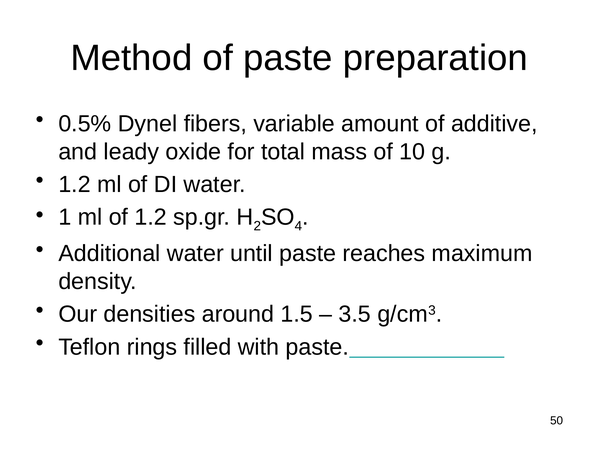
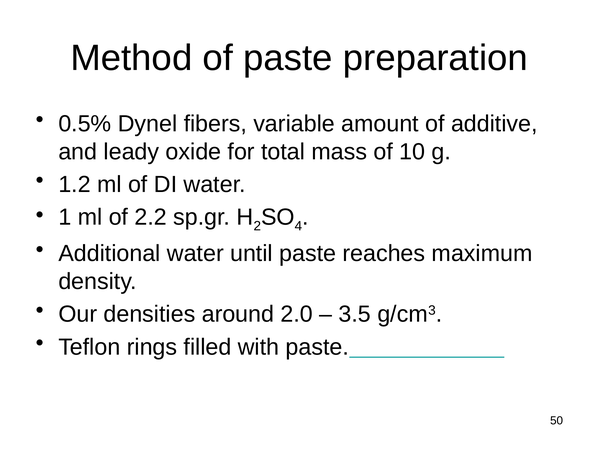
of 1.2: 1.2 -> 2.2 (151, 217)
1.5: 1.5 -> 2.0 (297, 314)
